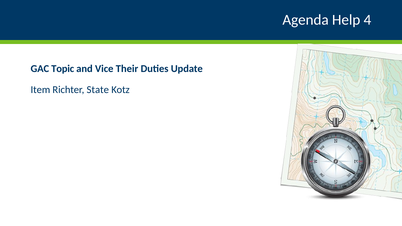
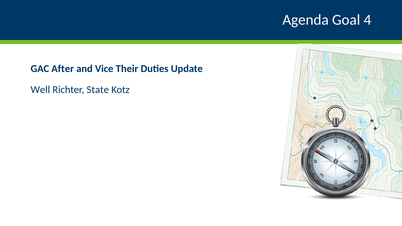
Help: Help -> Goal (346, 20)
Topic: Topic -> After (63, 69)
Item: Item -> Well (40, 90)
